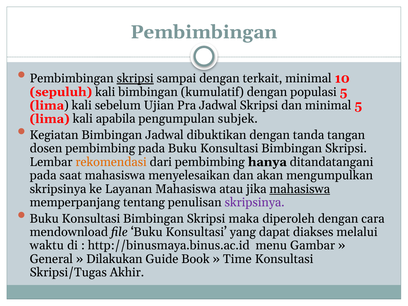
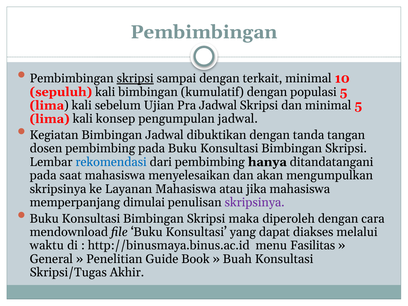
apabila: apabila -> konsep (116, 119)
pengumpulan subjek: subjek -> jadwal (238, 119)
rekomendasi colour: orange -> blue (111, 162)
mahasiswa underline: present -> none (300, 189)
tentang: tentang -> dimulai (144, 202)
Gambar: Gambar -> Fasilitas (313, 246)
Dilakukan: Dilakukan -> Penelitian (114, 259)
Time: Time -> Buah (237, 259)
